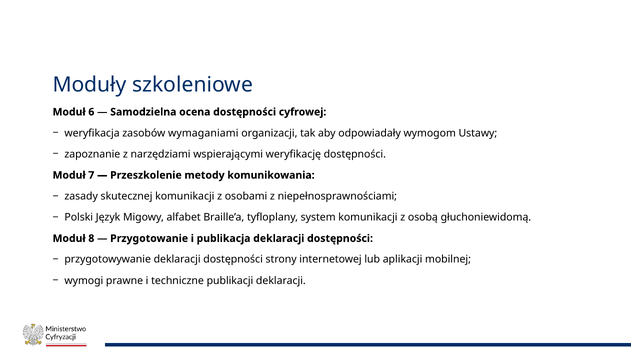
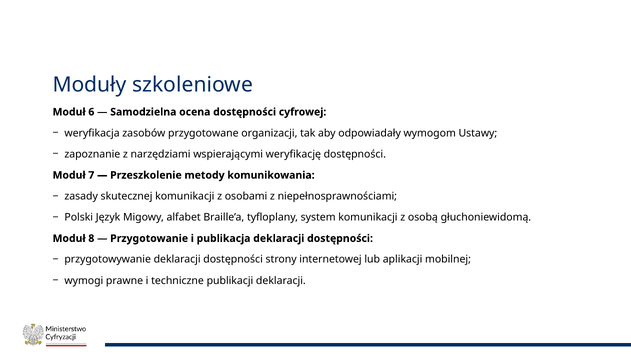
wymaganiami: wymaganiami -> przygotowane (203, 133)
